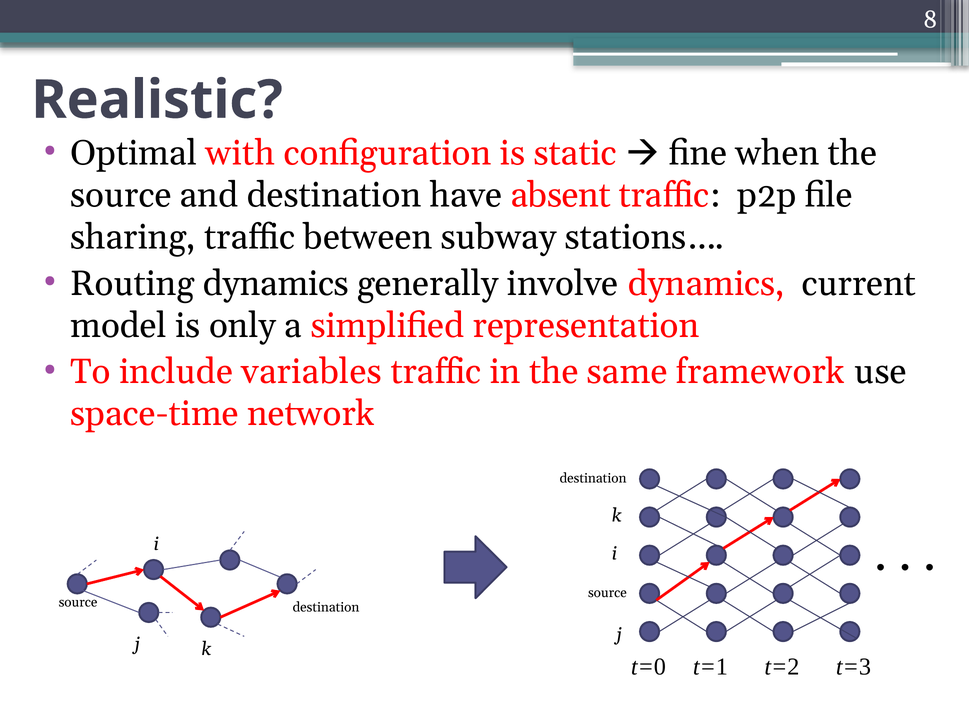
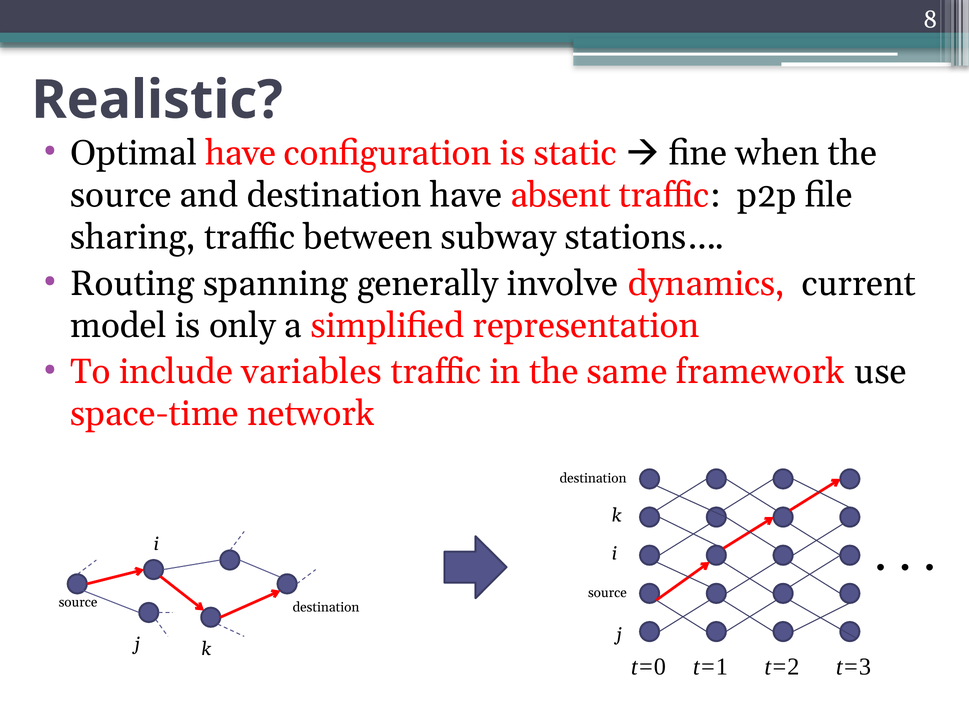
Optimal with: with -> have (241, 153)
Routing dynamics: dynamics -> spanning (276, 283)
